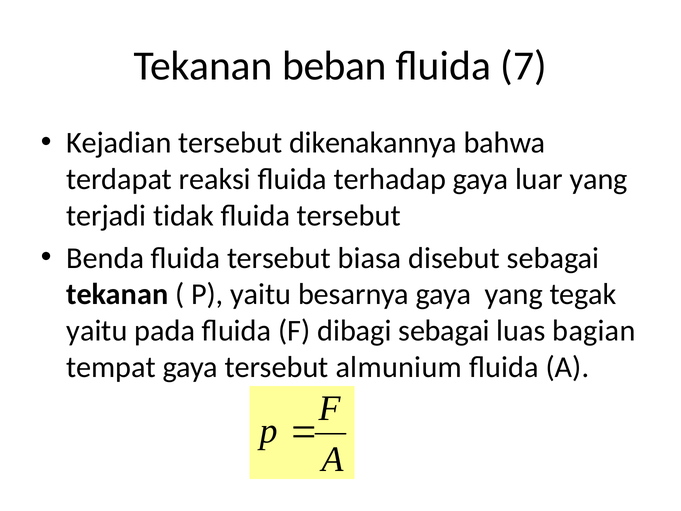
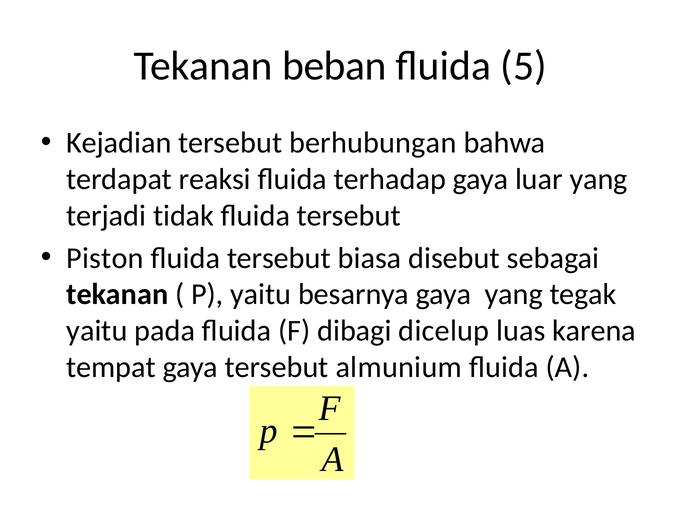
7: 7 -> 5 (524, 66)
dikenakannya: dikenakannya -> berhubungan (373, 143)
Benda: Benda -> Piston (105, 258)
dibagi sebagai: sebagai -> dicelup (444, 331)
bagian: bagian -> karena (594, 331)
